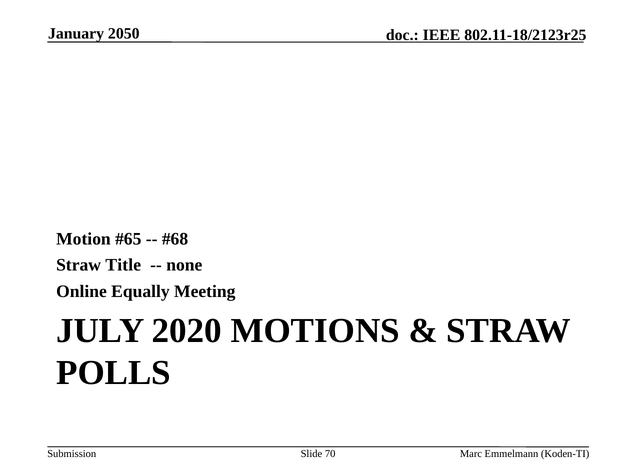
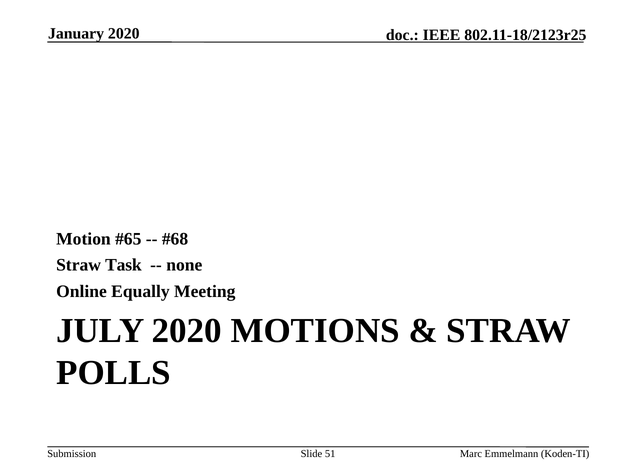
January 2050: 2050 -> 2020 (124, 33)
Title: Title -> Task (123, 265)
70: 70 -> 51 (330, 454)
